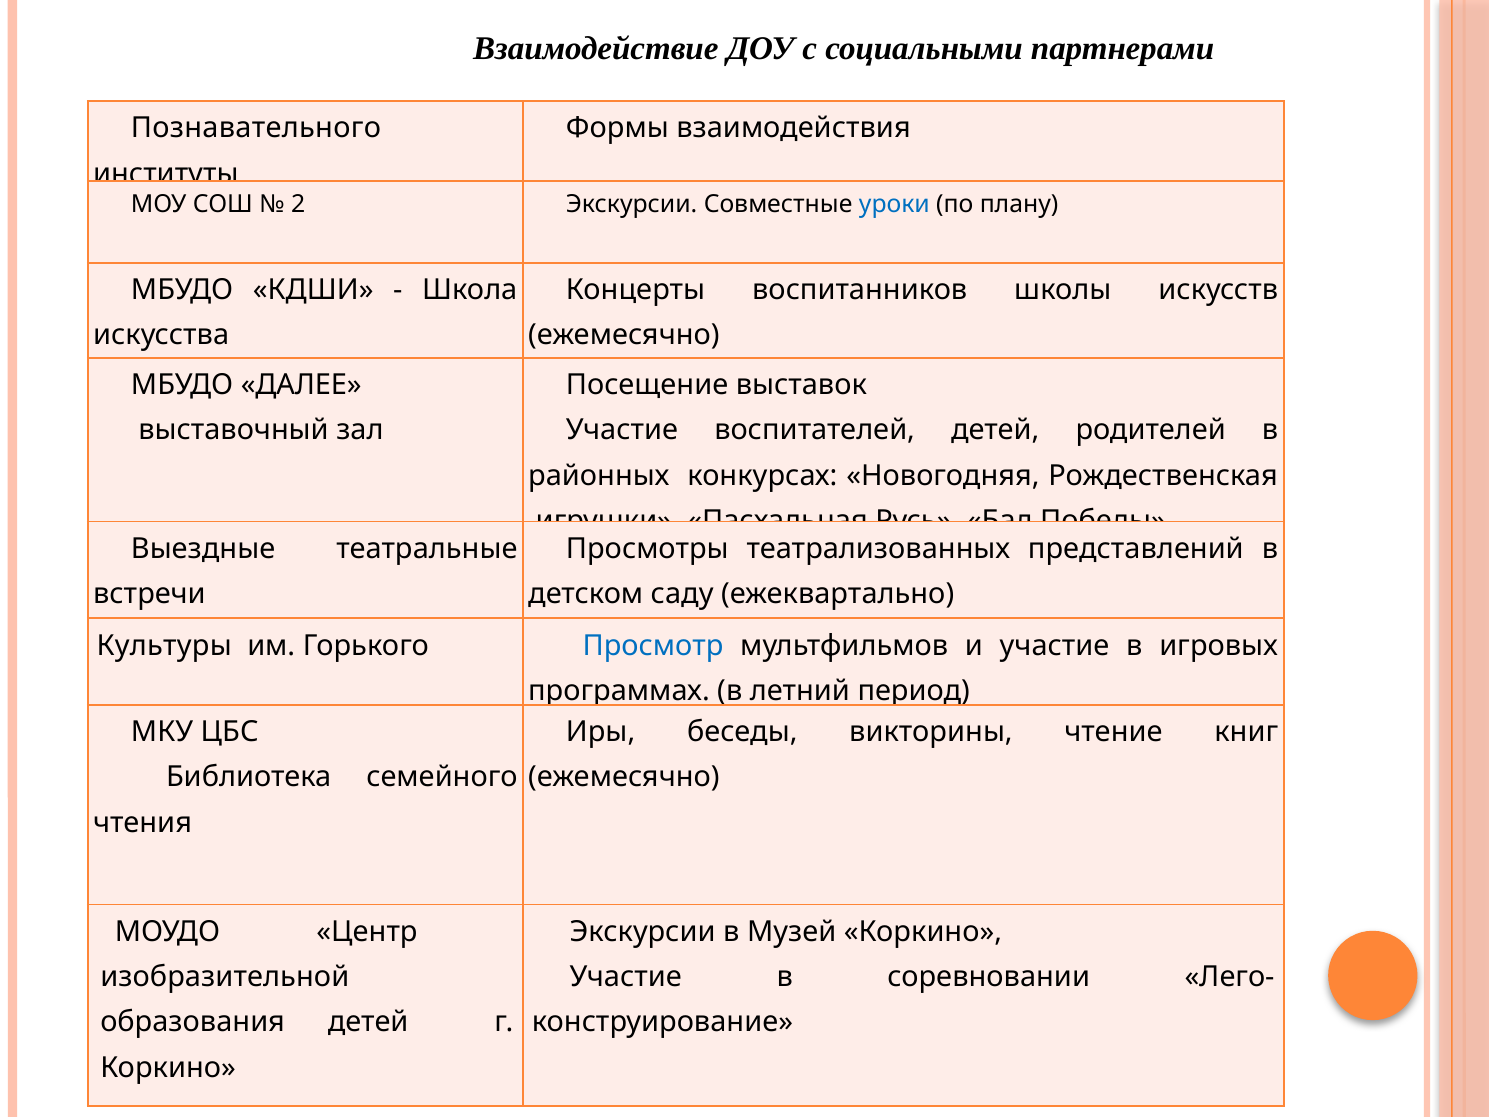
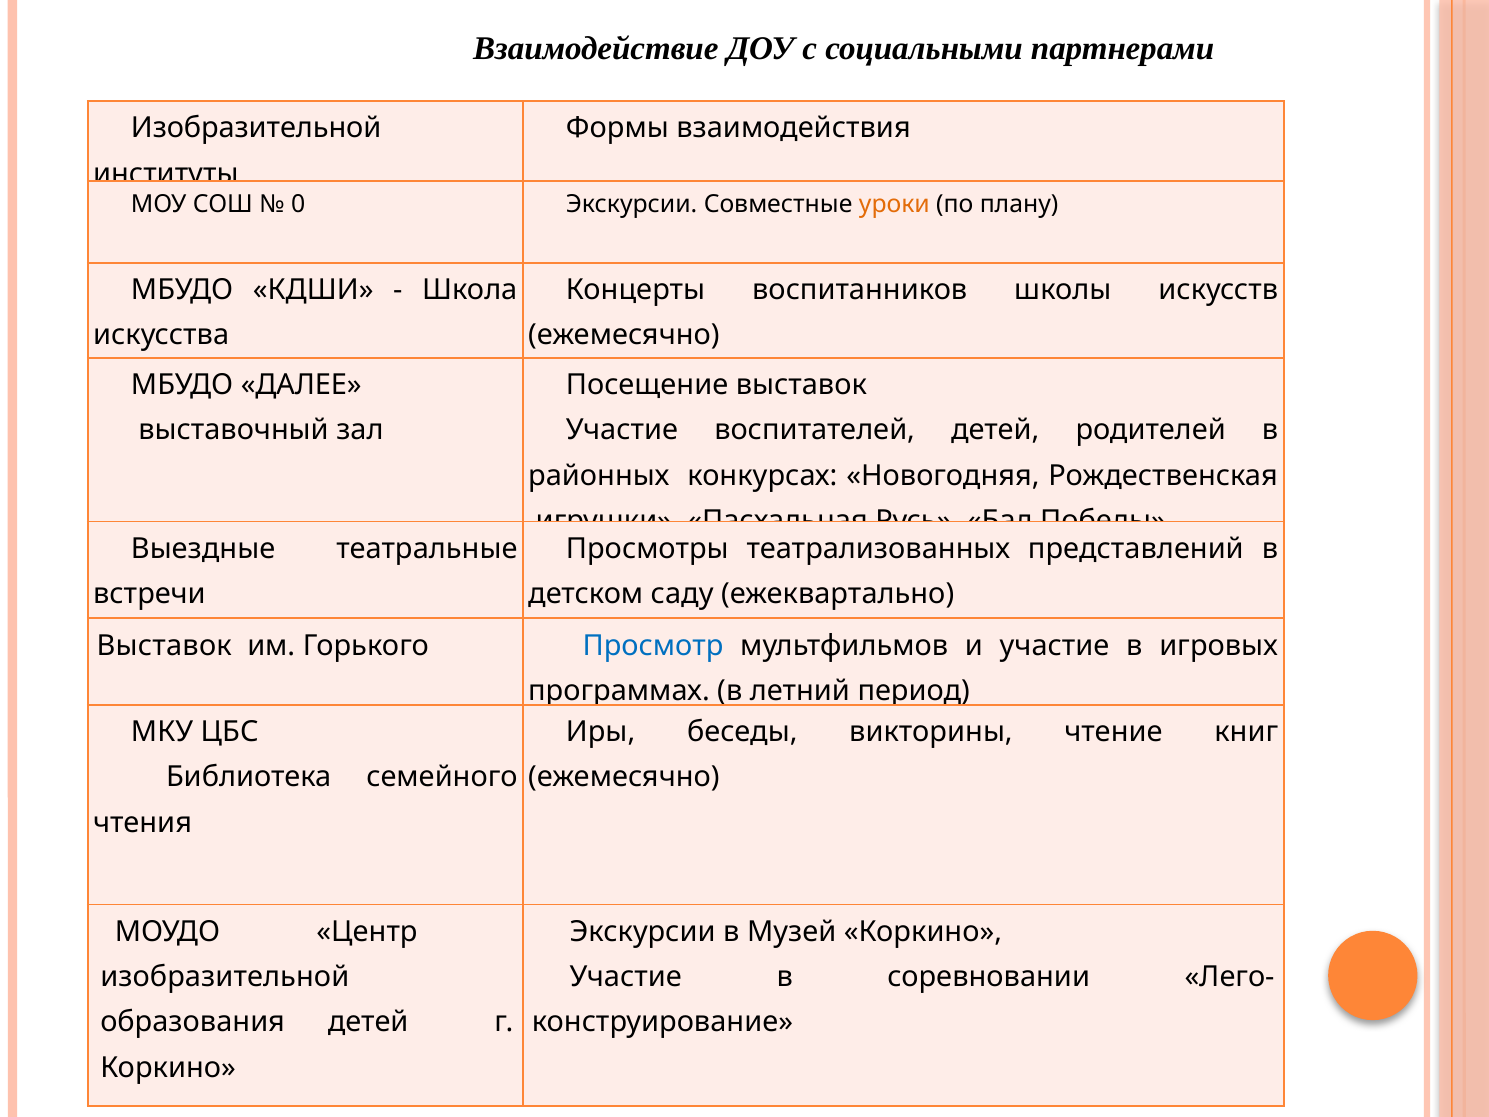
Познавательного: Познавательного -> Изобразительной (256, 128)
2: 2 -> 0 (298, 204)
уроки colour: blue -> orange (894, 204)
Культуры: Культуры -> Выставок (164, 646)
